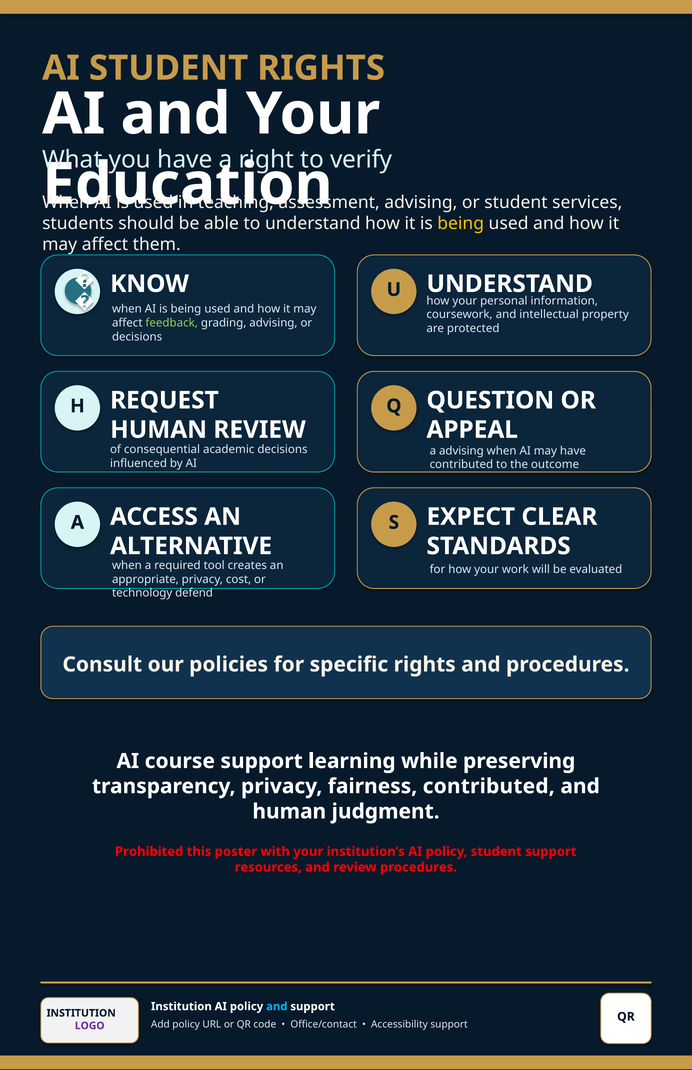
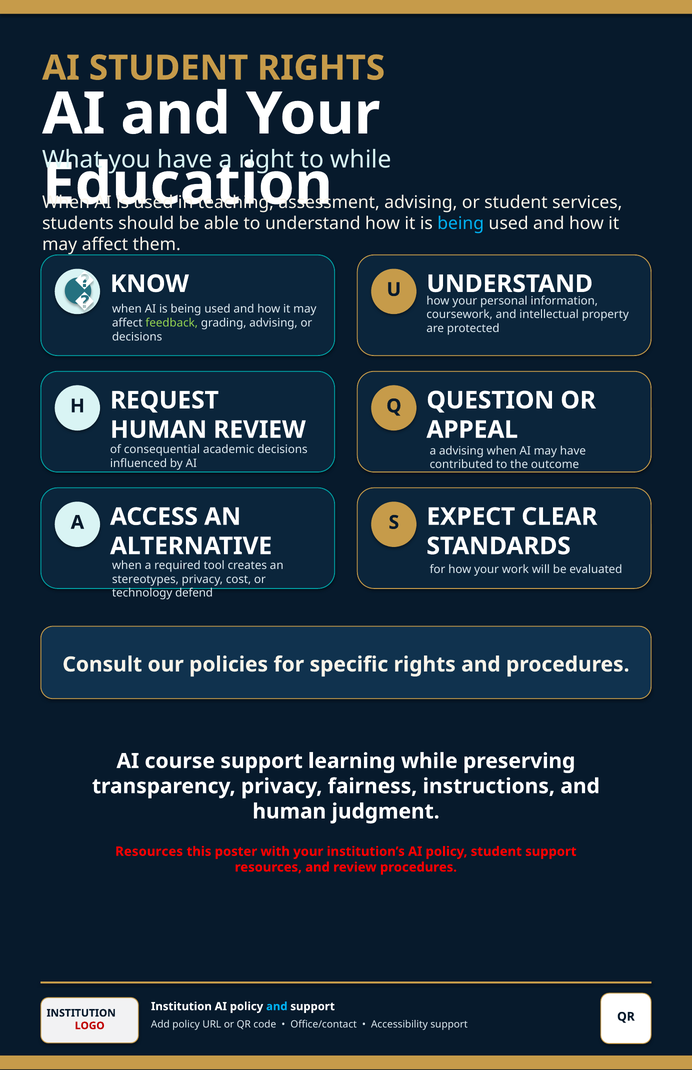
verify: verify -> while (361, 160)
being colour: yellow -> light blue (461, 223)
appropriate: appropriate -> stereotypes (145, 579)
fairness contributed: contributed -> instructions (489, 786)
Prohibited: Prohibited -> Resources (149, 851)
LOGO colour: purple -> red (90, 1025)
